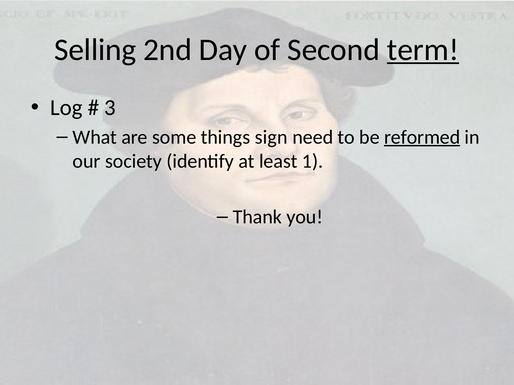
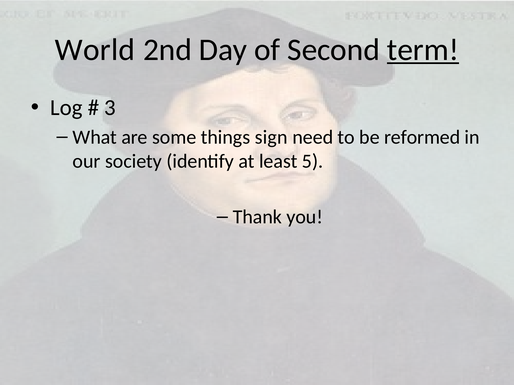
Selling: Selling -> World (95, 50)
reformed underline: present -> none (422, 137)
1: 1 -> 5 (313, 161)
